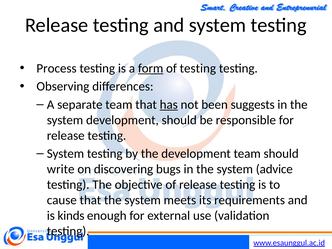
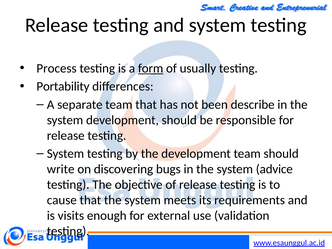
of testing: testing -> usually (198, 68)
Observing: Observing -> Portability (63, 86)
has underline: present -> none (169, 105)
suggests: suggests -> describe (253, 105)
kinds: kinds -> visits (71, 216)
